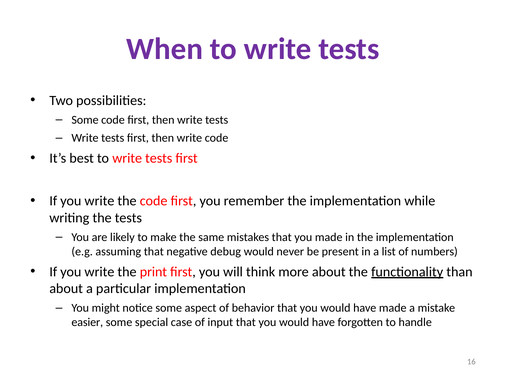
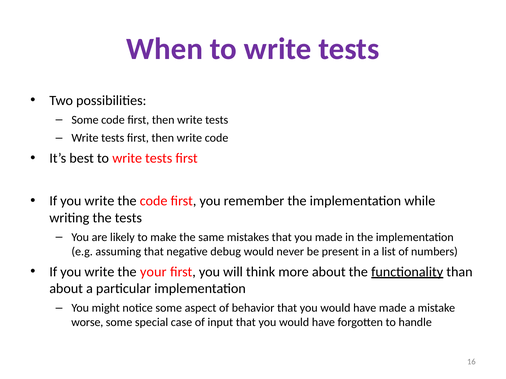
print: print -> your (153, 272)
easier: easier -> worse (87, 323)
